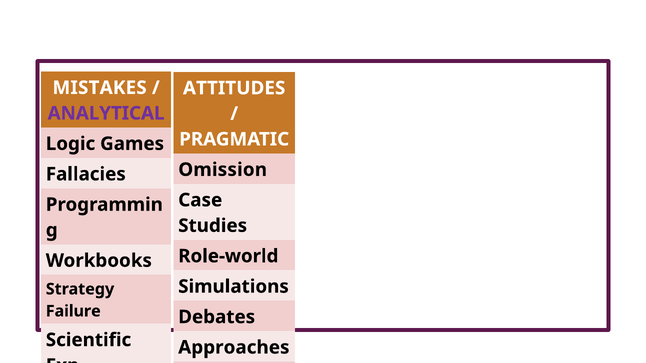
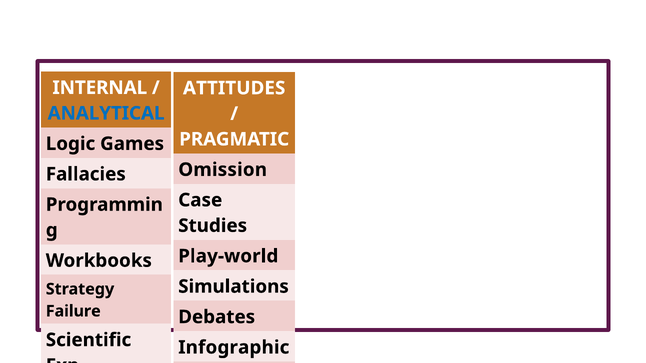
MISTAKES: MISTAKES -> INTERNAL (100, 88)
ANALYTICAL colour: purple -> blue (106, 113)
Role-world: Role-world -> Play-world (228, 256)
Approaches: Approaches -> Infographic (234, 348)
